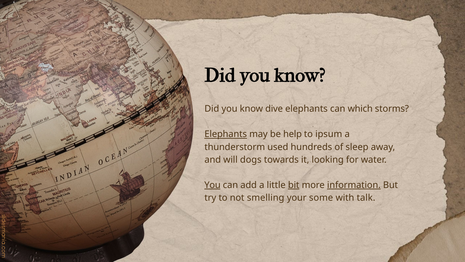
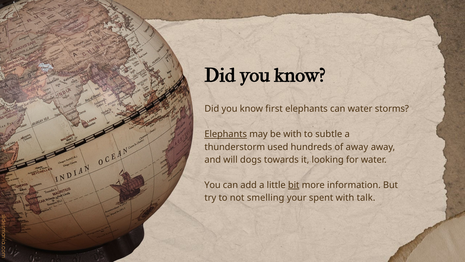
dive: dive -> first (274, 109)
can which: which -> water (360, 109)
be help: help -> with (293, 134)
ipsum: ipsum -> subtle (329, 134)
of sleep: sleep -> away (357, 147)
You underline: present -> none (212, 185)
information underline: present -> none (354, 185)
some: some -> spent (321, 197)
